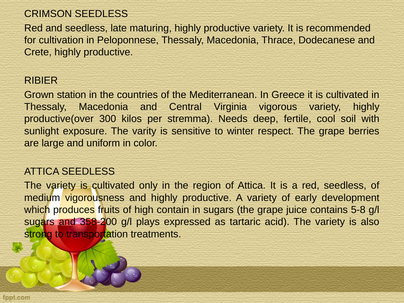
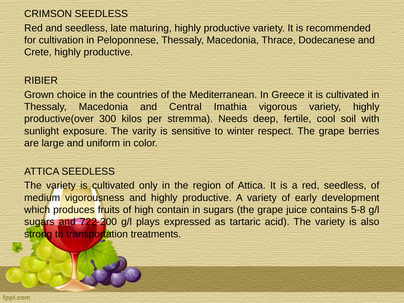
station: station -> choice (71, 95)
Virginia: Virginia -> Imathia (230, 107)
358-200: 358-200 -> 722-200 (98, 222)
